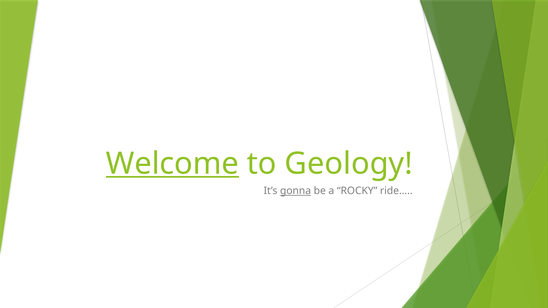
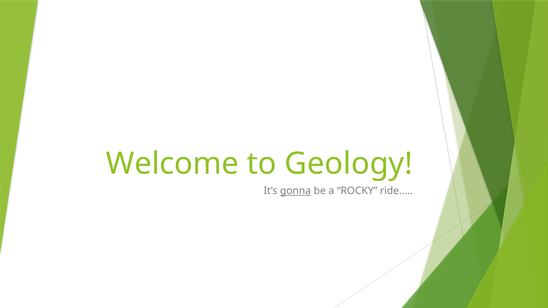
Welcome underline: present -> none (172, 164)
